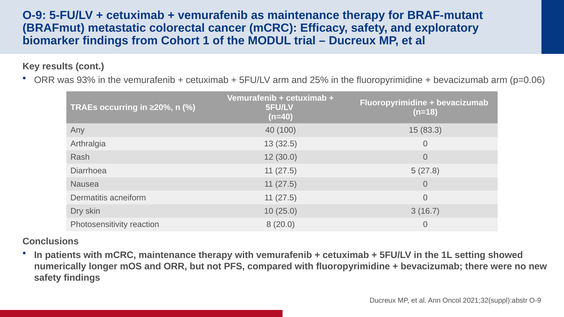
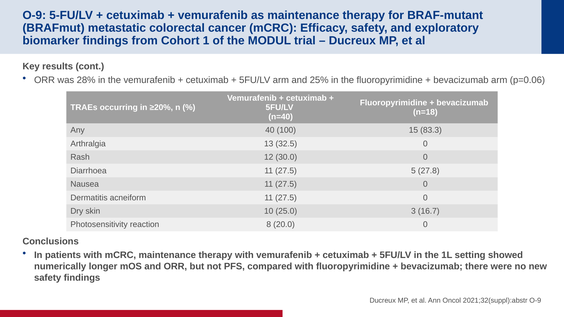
93%: 93% -> 28% (86, 80)
